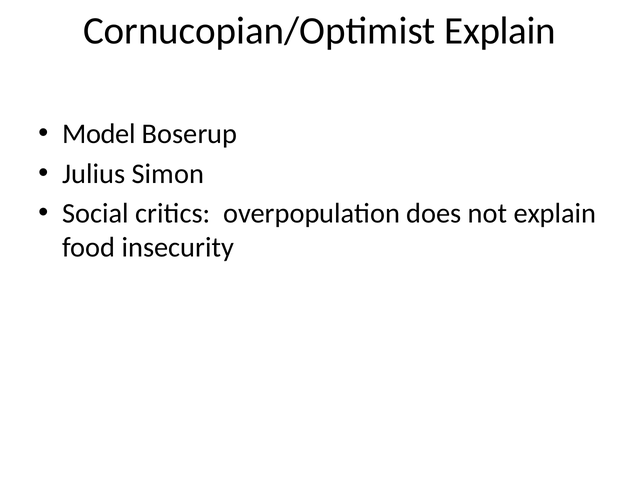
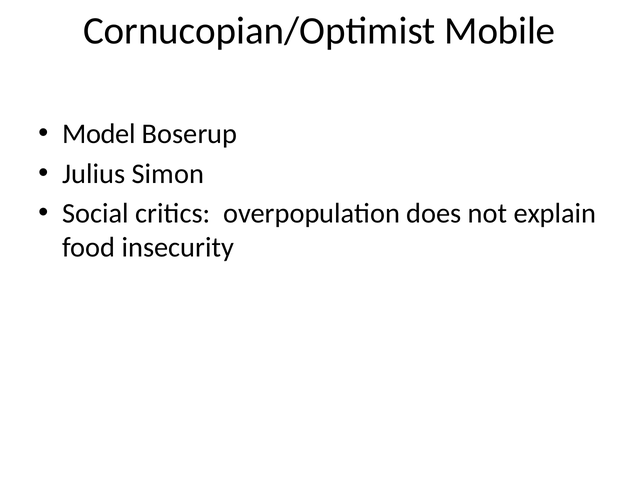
Cornucopian/Optimist Explain: Explain -> Mobile (500, 31)
